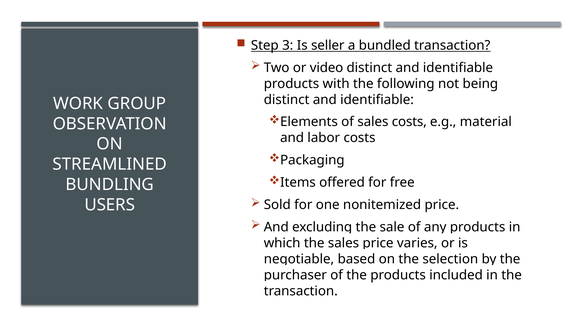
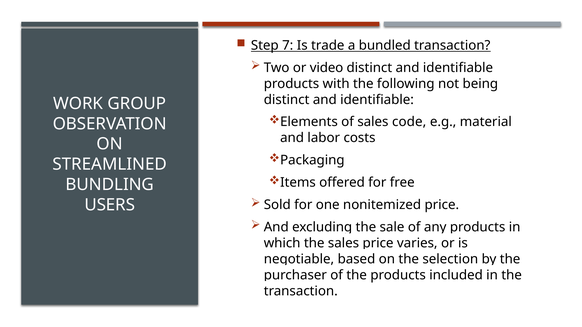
3: 3 -> 7 (288, 45)
seller: seller -> trade (328, 45)
sales costs: costs -> code (409, 122)
